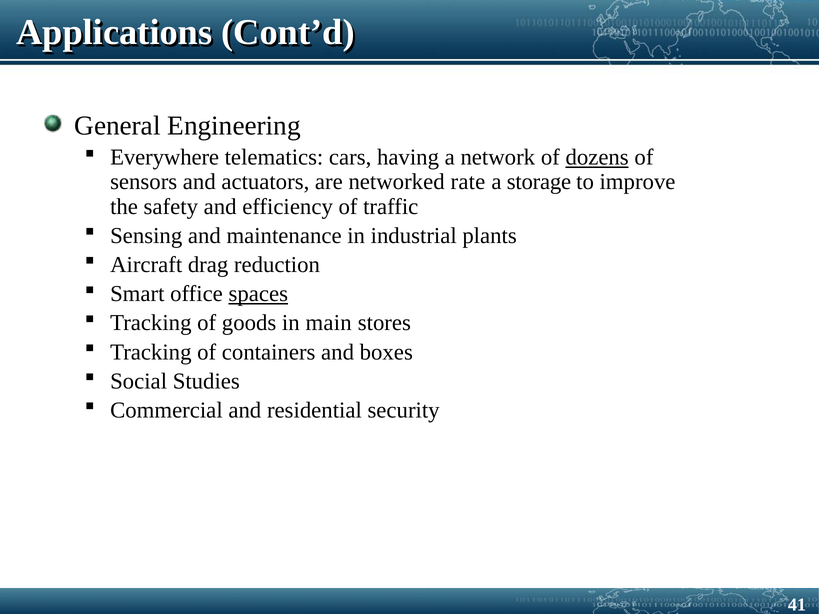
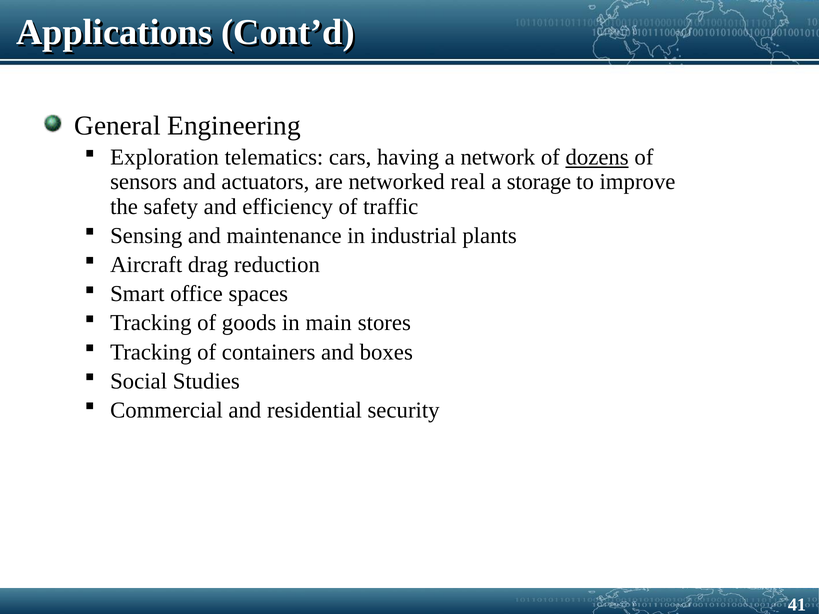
Everywhere: Everywhere -> Exploration (165, 157)
rate: rate -> real (468, 182)
spaces underline: present -> none (258, 294)
